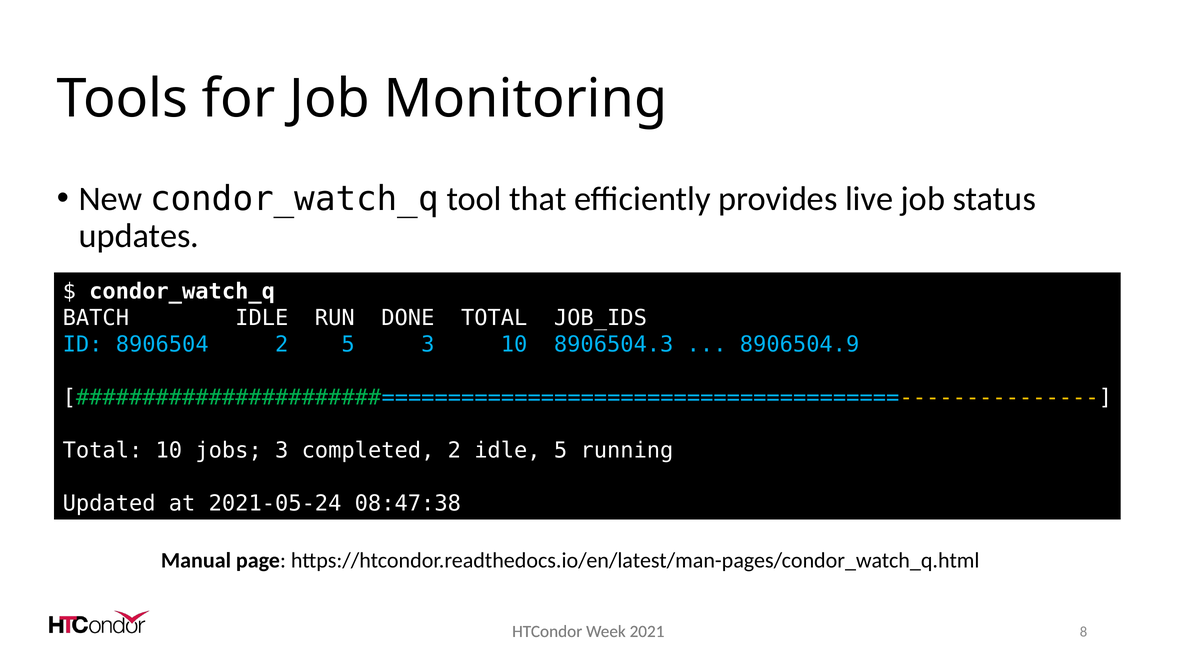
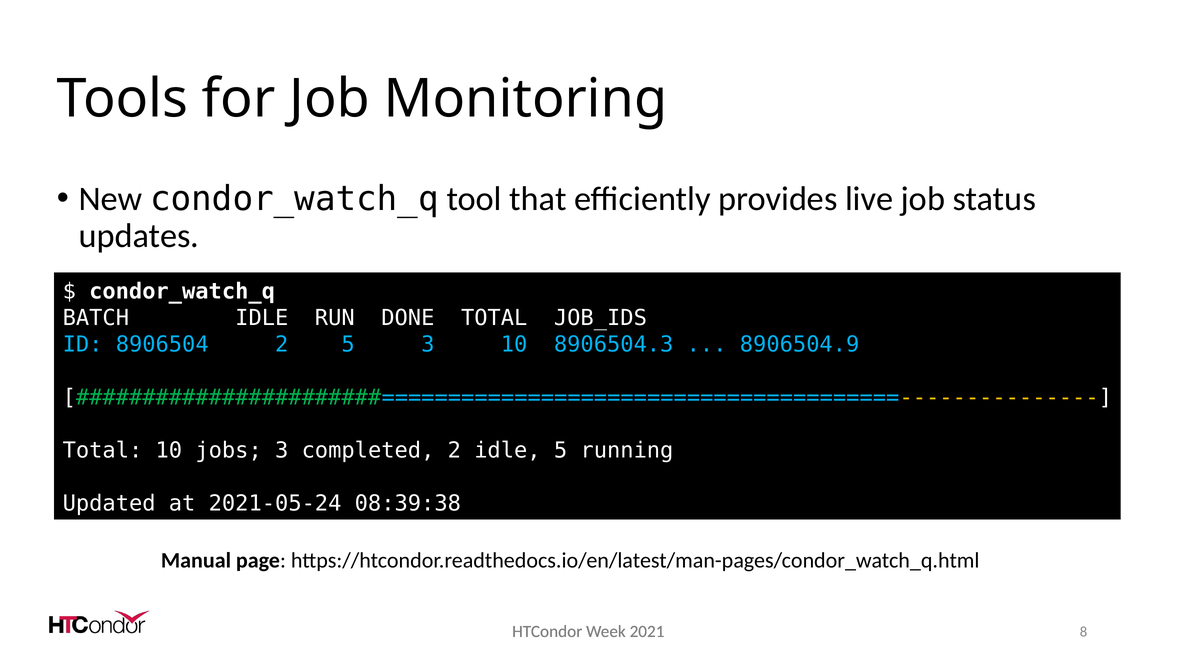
08:47:38: 08:47:38 -> 08:39:38 (408, 503)
